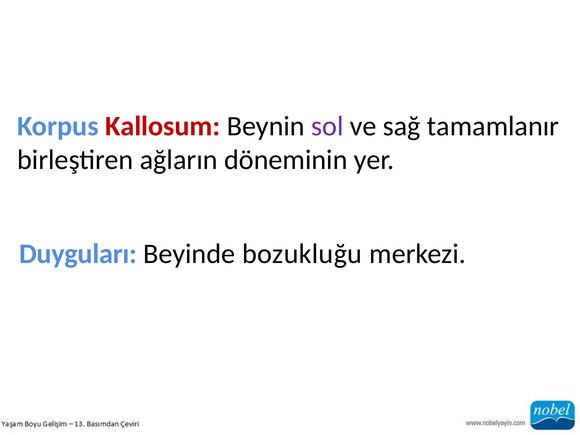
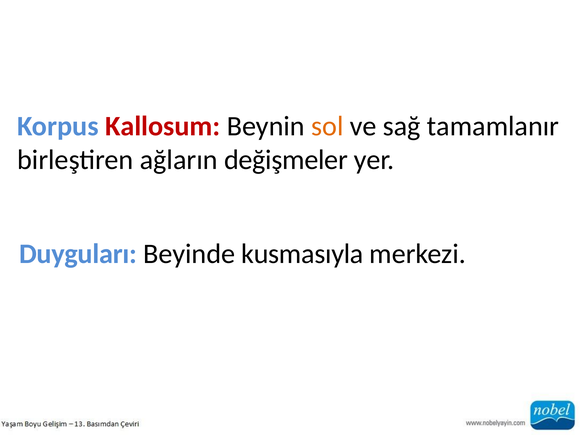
sol colour: purple -> orange (327, 126)
döneminin: döneminin -> değişmeler (286, 160)
bozukluğu: bozukluğu -> kusmasıyla (302, 254)
